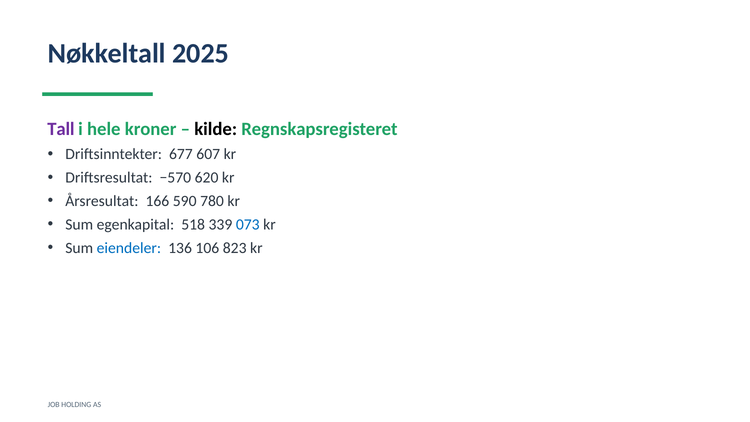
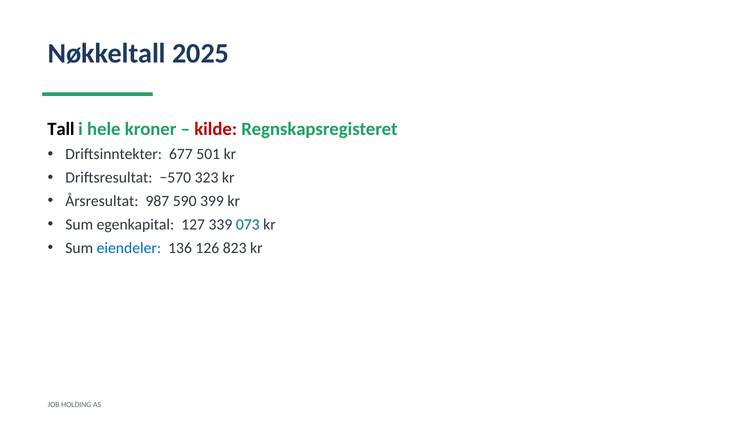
Tall colour: purple -> black (61, 129)
kilde colour: black -> red (216, 129)
607: 607 -> 501 (208, 154)
620: 620 -> 323 (207, 178)
166: 166 -> 987 (157, 201)
780: 780 -> 399 (212, 201)
518: 518 -> 127 (193, 225)
106: 106 -> 126 (207, 248)
